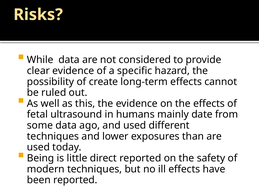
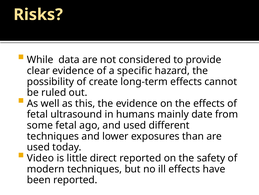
some data: data -> fetal (66, 125)
Being: Being -> Video (40, 158)
